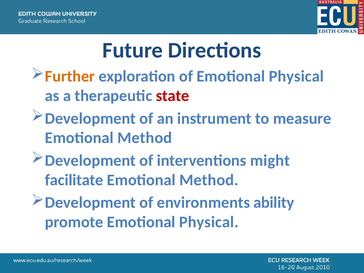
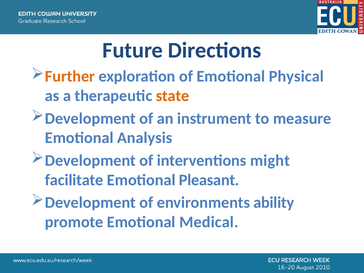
state colour: red -> orange (173, 96)
Method: Method -> Analysis (145, 138)
facilitate Emotional Method: Method -> Pleasant (209, 180)
promote Emotional Physical: Physical -> Medical (209, 222)
